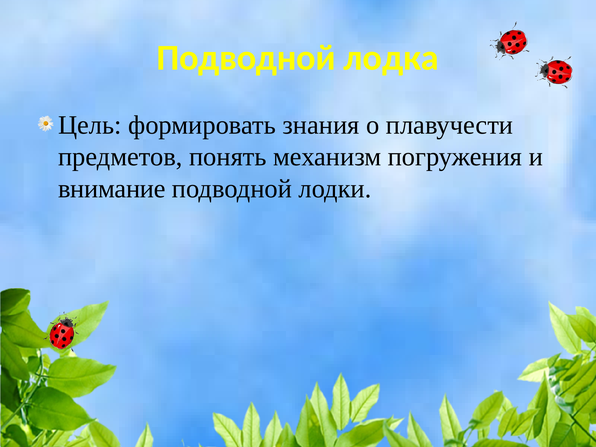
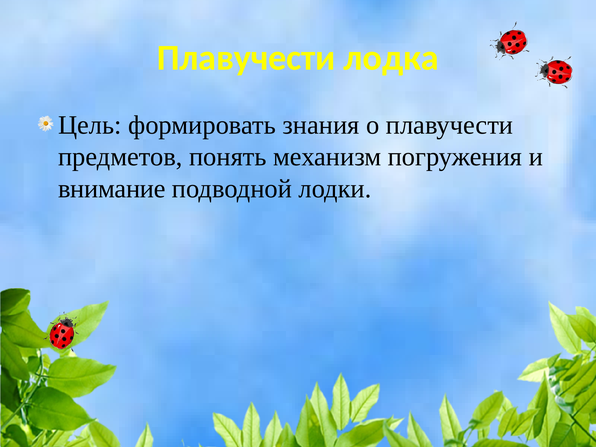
Подводной: Подводной -> Плавучести (246, 58)
